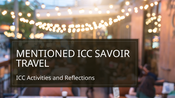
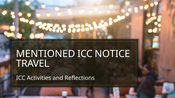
SAVOIR: SAVOIR -> NOTICE (112, 54)
